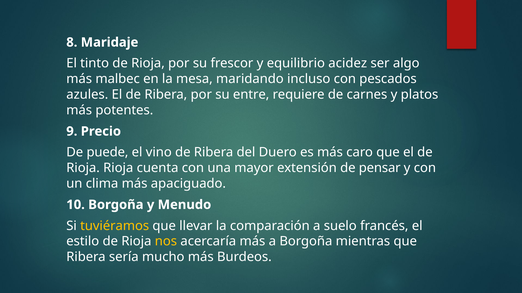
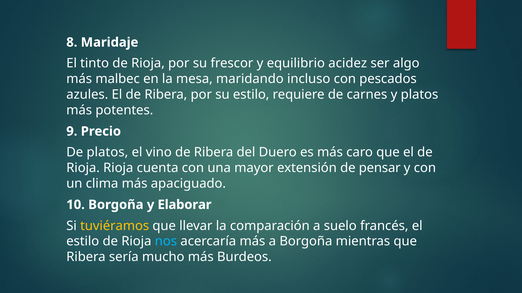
su entre: entre -> estilo (251, 95)
De puede: puede -> platos (107, 153)
Menudo: Menudo -> Elaborar (185, 205)
nos colour: yellow -> light blue (166, 242)
